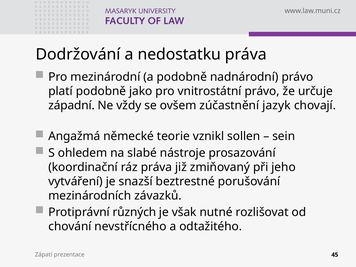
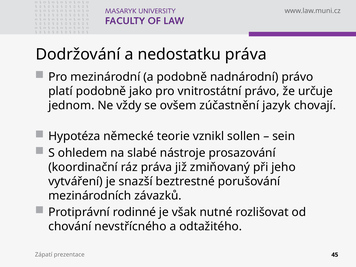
západní: západní -> jednom (71, 105)
Angažmá: Angažmá -> Hypotéza (74, 136)
různých: různých -> rodinné (134, 212)
